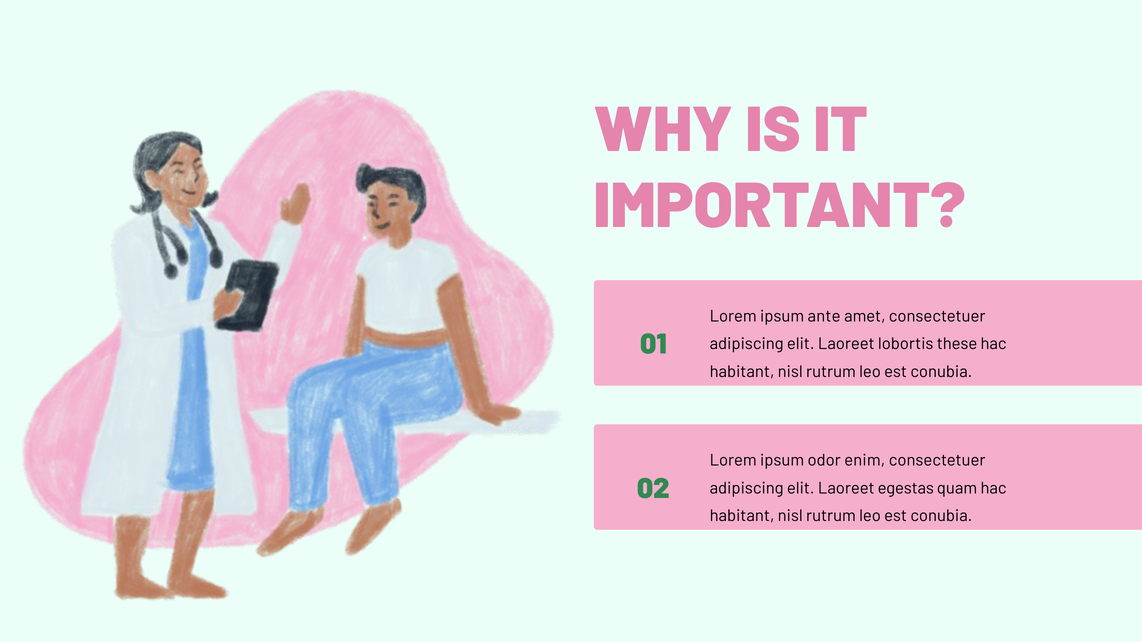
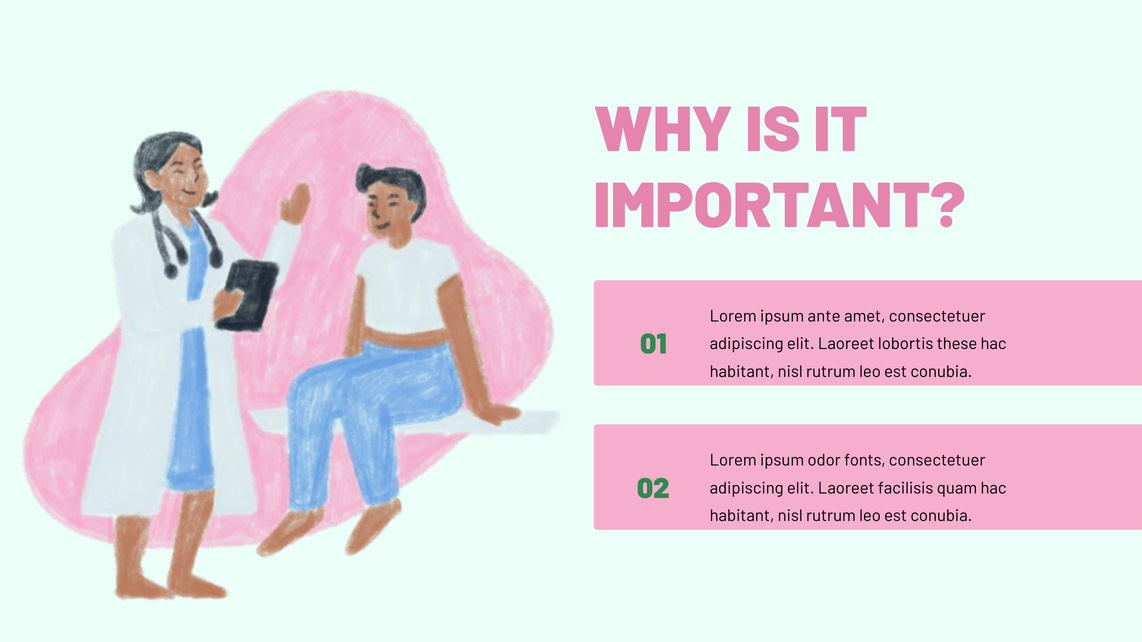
enim: enim -> fonts (865, 460)
egestas: egestas -> facilisis (906, 488)
